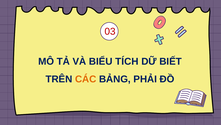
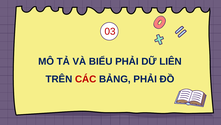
BIỂU TÍCH: TÍCH -> PHẢI (127, 61)
BIẾT: BIẾT -> LIÊN (171, 61)
CÁC colour: orange -> red (86, 79)
